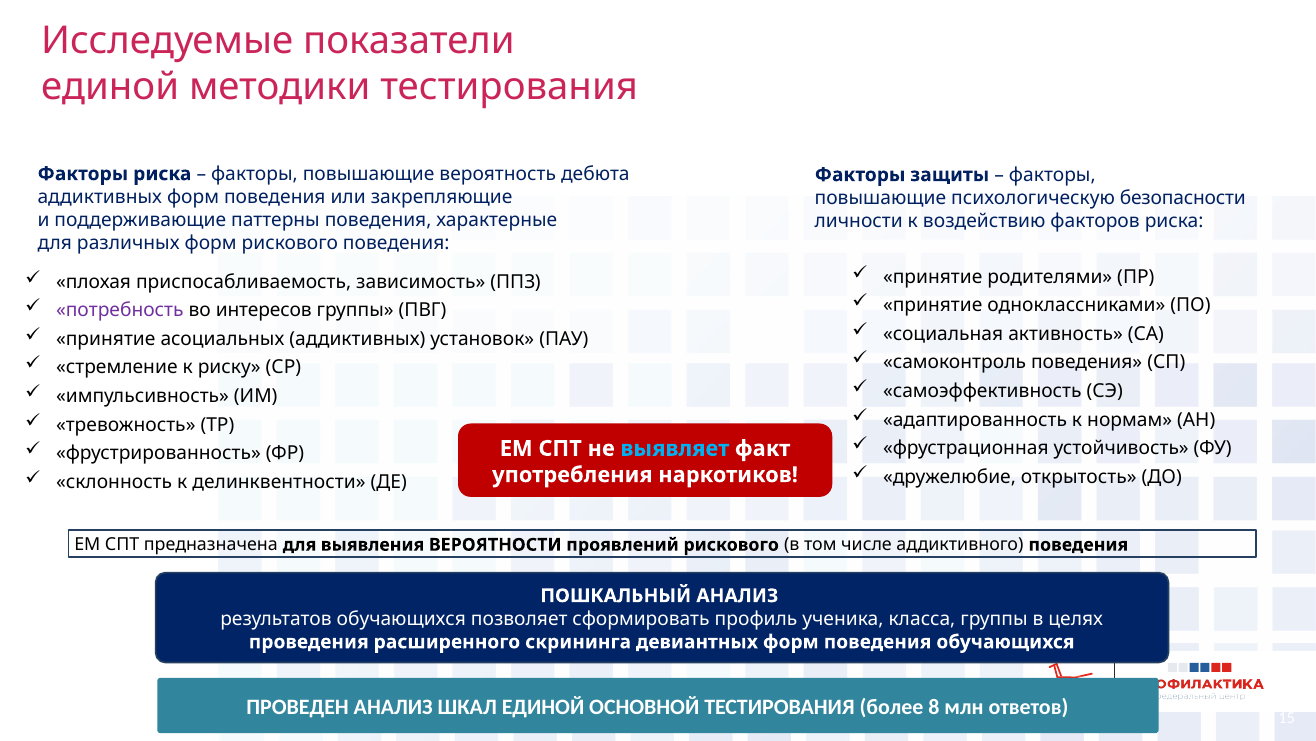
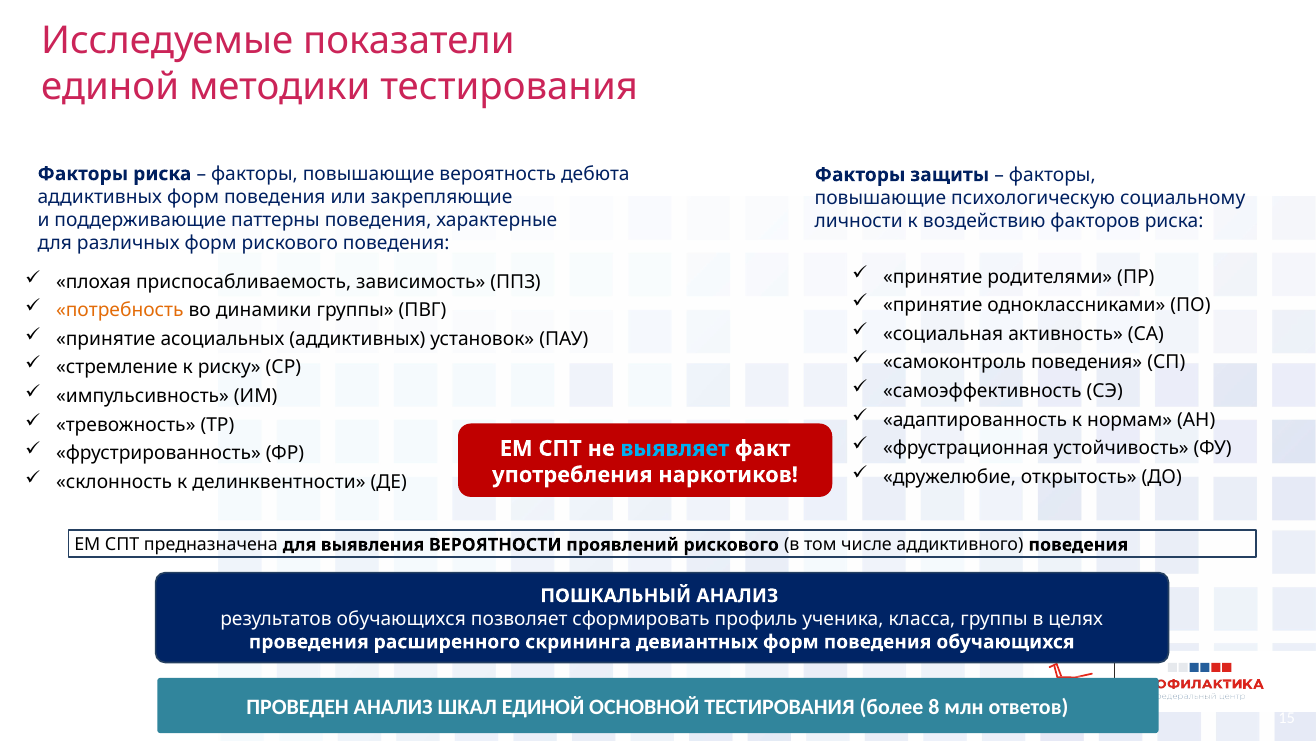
безопасности: безопасности -> социальному (1183, 198)
потребность colour: purple -> orange (120, 310)
интересов: интересов -> динамики (264, 310)
